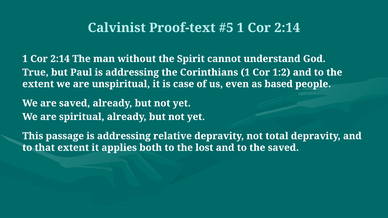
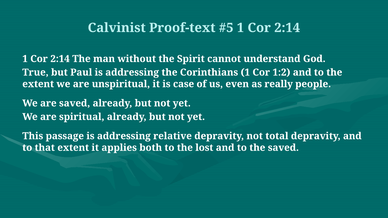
based: based -> really (279, 84)
